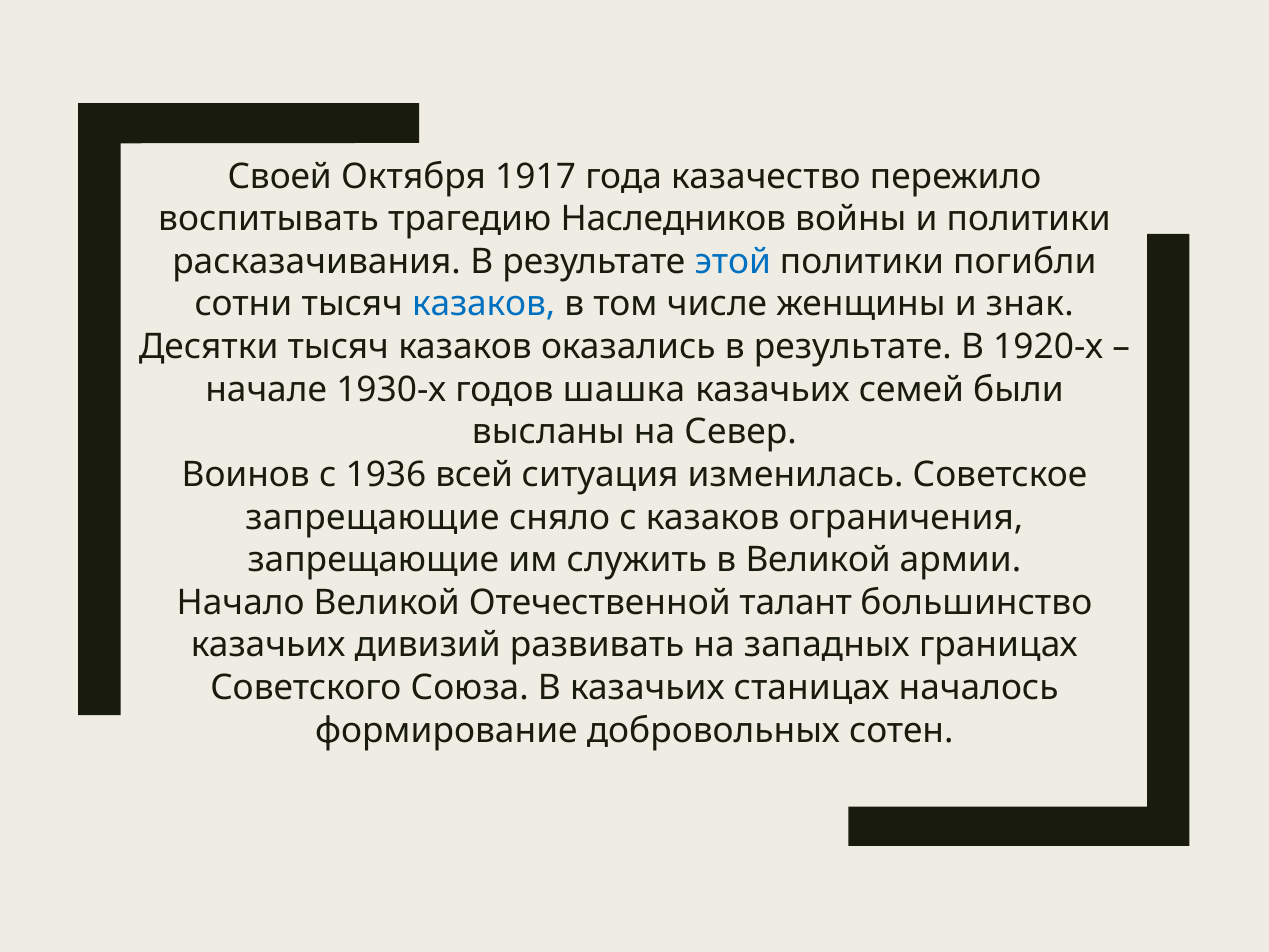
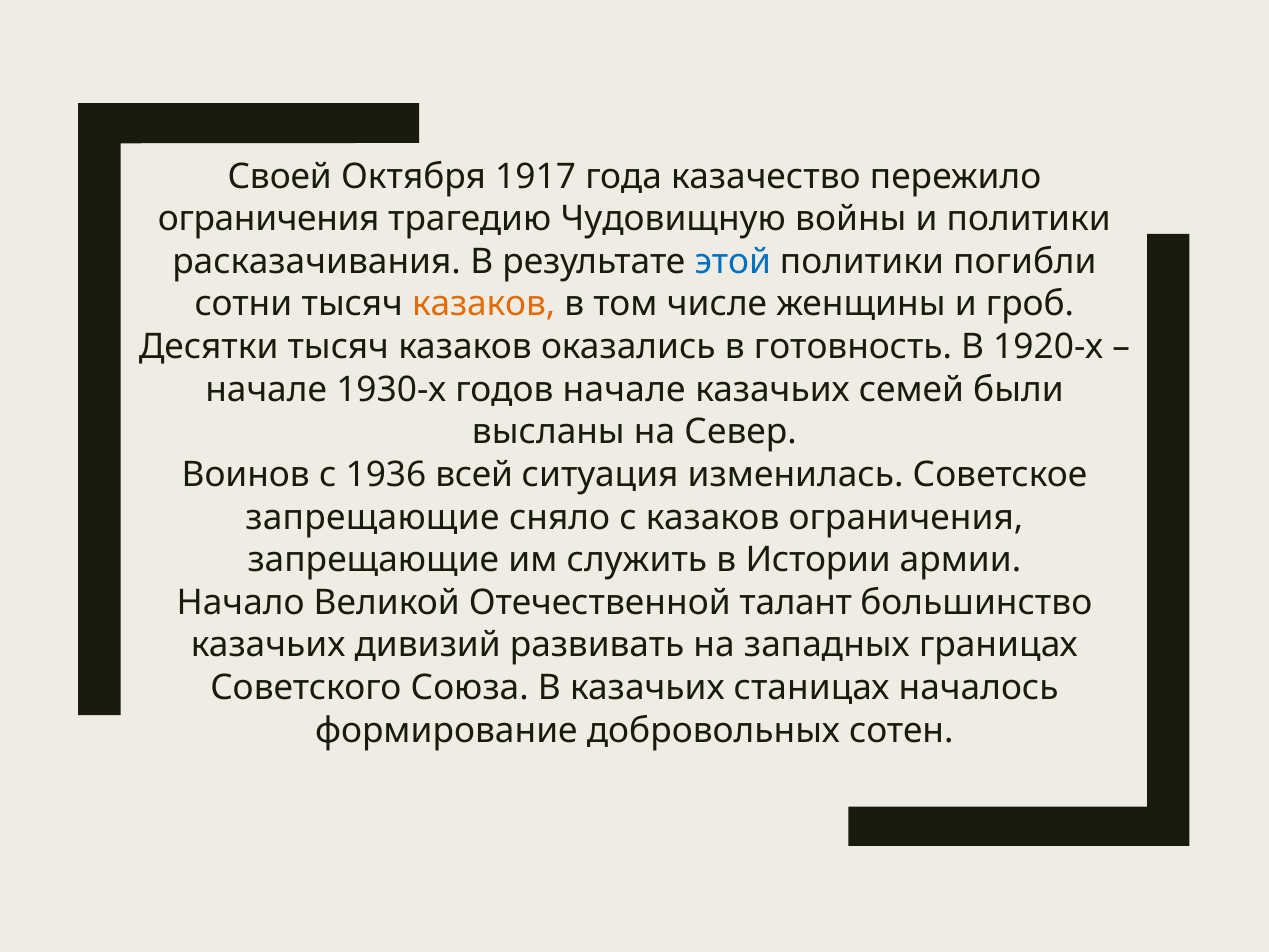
воспитывать: воспитывать -> ограничения (269, 219)
Наследников: Наследников -> Чудовищную (673, 219)
казаков colour: blue -> orange (484, 304)
знак: знак -> гроб (1030, 304)
оказались в результате: результате -> готовность (853, 347)
годов шашка: шашка -> начале (624, 389)
в Великой: Великой -> Истории (818, 560)
